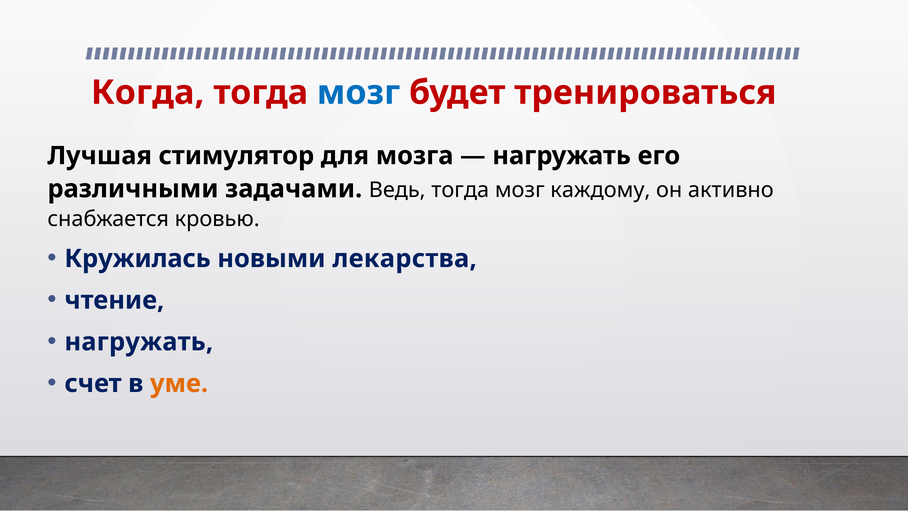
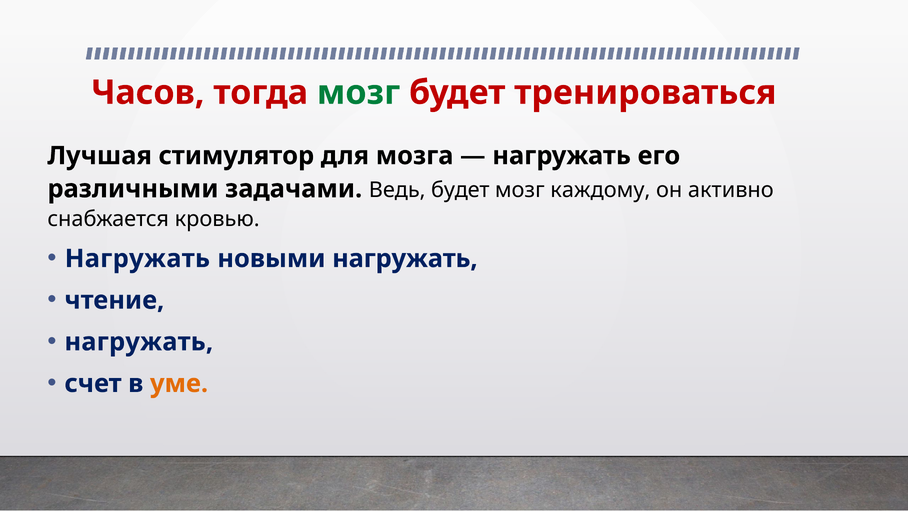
Когда: Когда -> Часов (148, 93)
мозг colour: blue -> green (359, 93)
Ведь тогда: тогда -> будет (460, 190)
Кружилась: Кружилась -> Нагружать (137, 259)
новыми лекарства: лекарства -> нагружать (405, 259)
